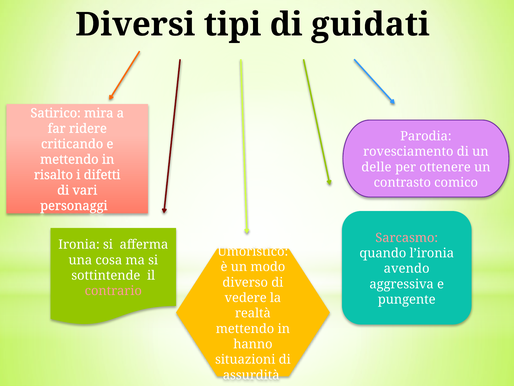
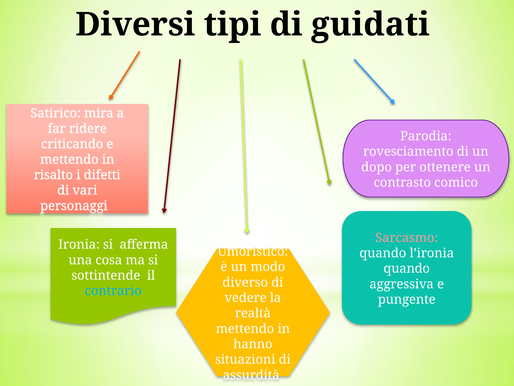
delle: delle -> dopo (377, 167)
avendo: avendo -> quando (407, 268)
contrario colour: pink -> light blue (113, 291)
